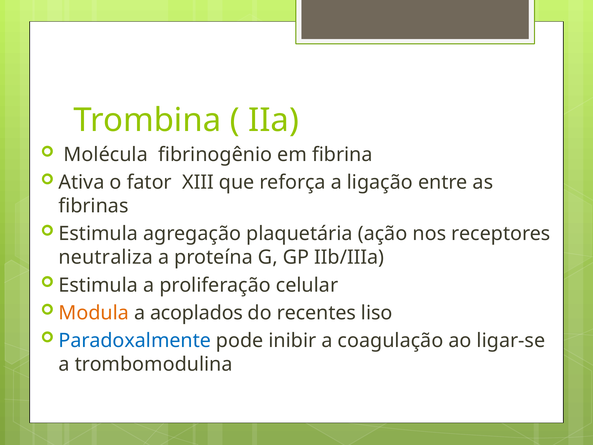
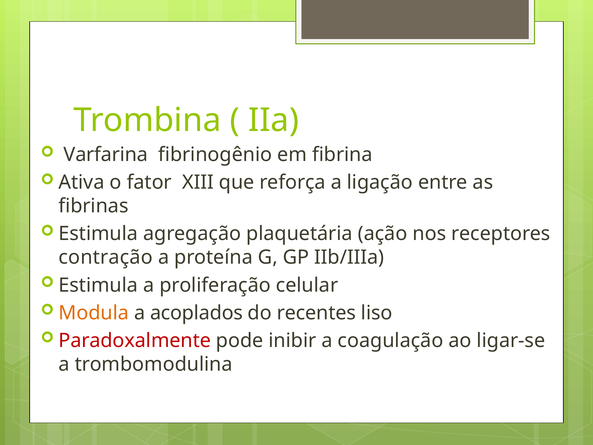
Molécula: Molécula -> Varfarina (106, 155)
neutraliza: neutraliza -> contração (106, 257)
Paradoxalmente colour: blue -> red (135, 340)
